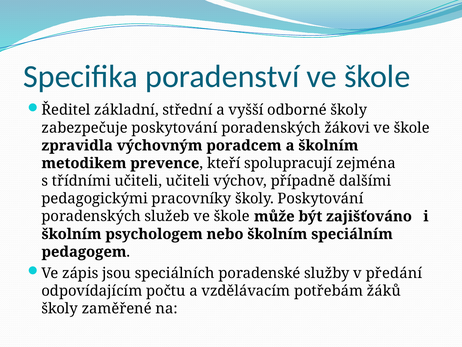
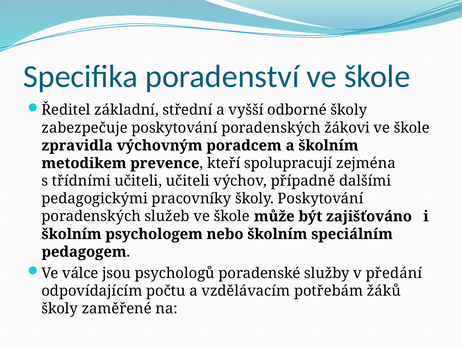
zápis: zápis -> válce (80, 273)
speciálních: speciálních -> psychologů (175, 273)
